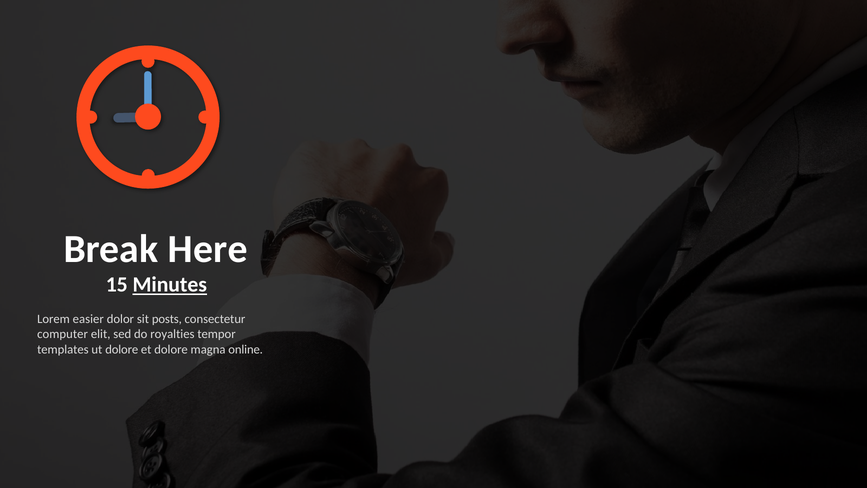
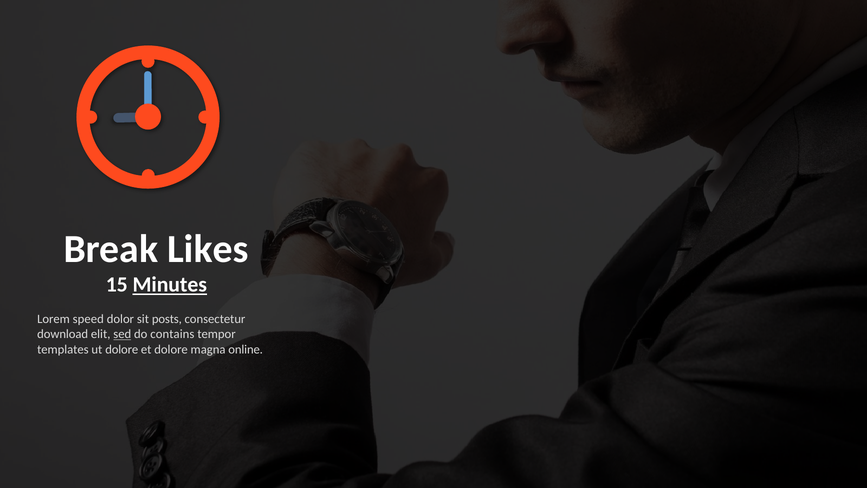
Here: Here -> Likes (208, 249)
easier: easier -> speed (88, 319)
computer: computer -> download (63, 334)
sed underline: none -> present (122, 334)
royalties: royalties -> contains (172, 334)
